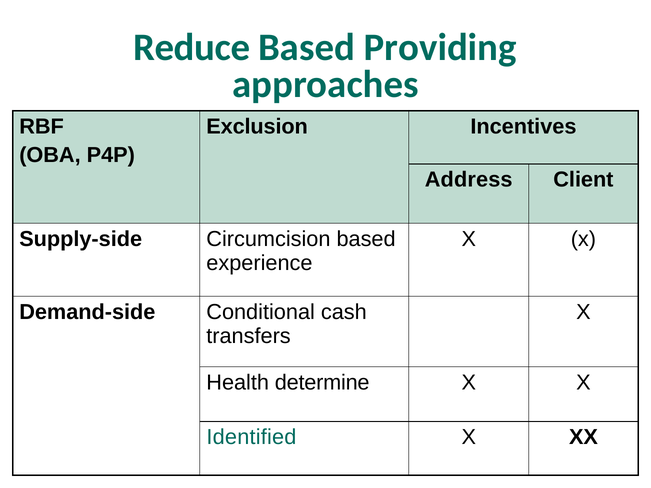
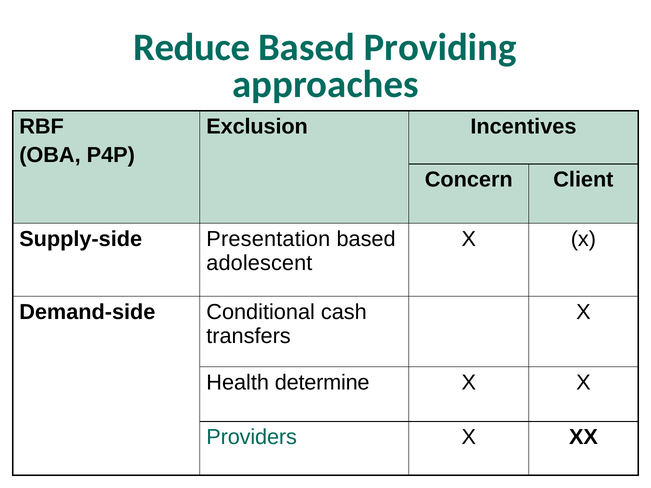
Address: Address -> Concern (469, 180)
Circumcision: Circumcision -> Presentation (268, 239)
experience: experience -> adolescent (259, 263)
Identified: Identified -> Providers (252, 437)
